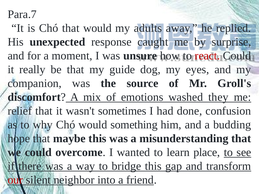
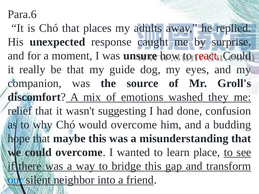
Para.7: Para.7 -> Para.6 (22, 14)
that would: would -> places (97, 28)
sometimes: sometimes -> suggesting (122, 111)
would something: something -> overcome (134, 125)
our colour: red -> blue (15, 180)
